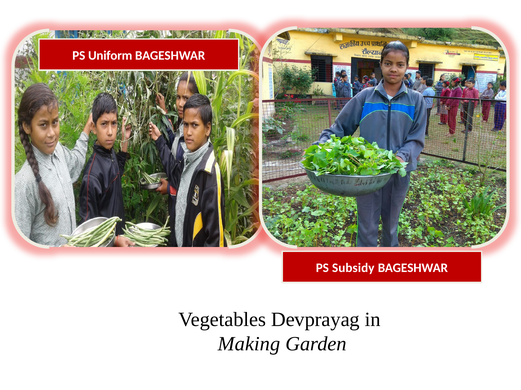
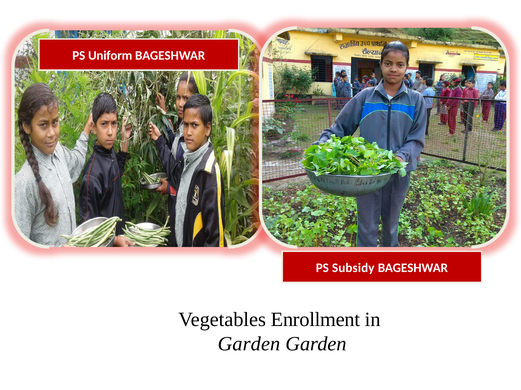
Devprayag: Devprayag -> Enrollment (316, 320)
Making: Making -> Garden (249, 344)
